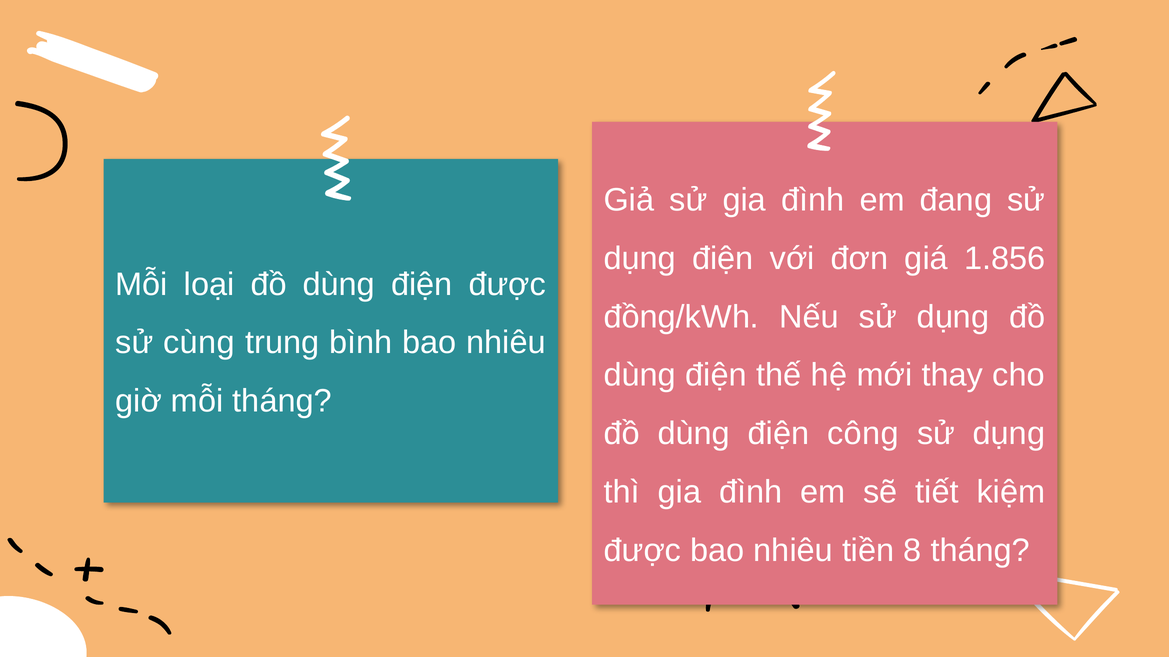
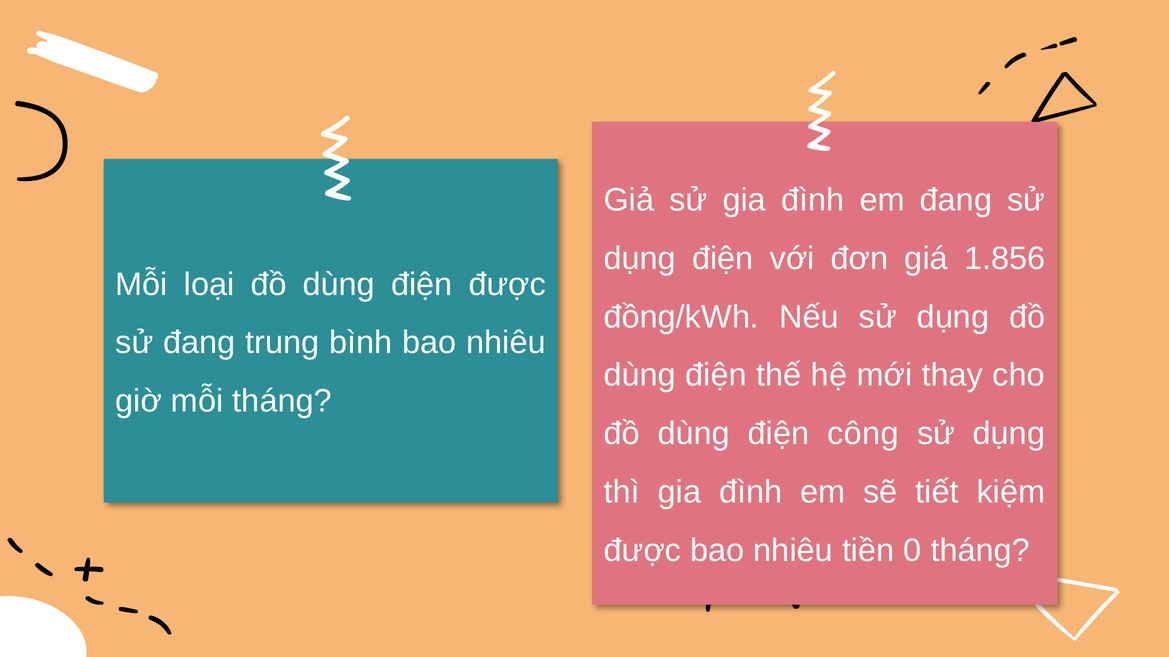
sử cùng: cùng -> đang (199, 343)
8: 8 -> 0 (912, 551)
